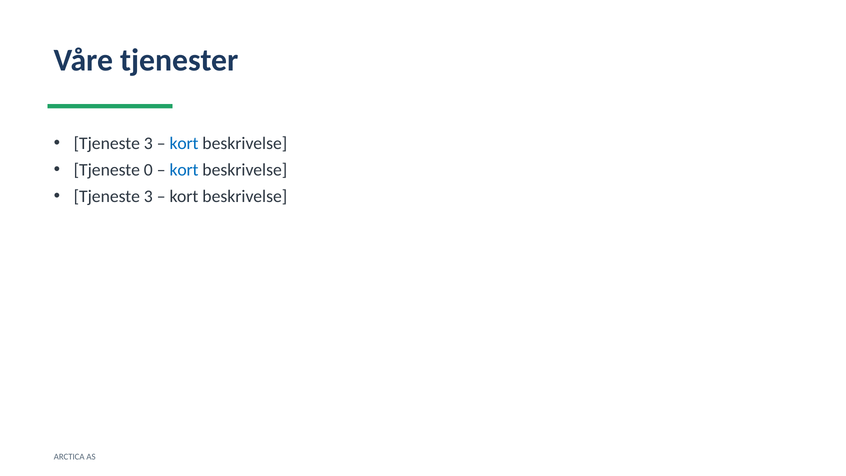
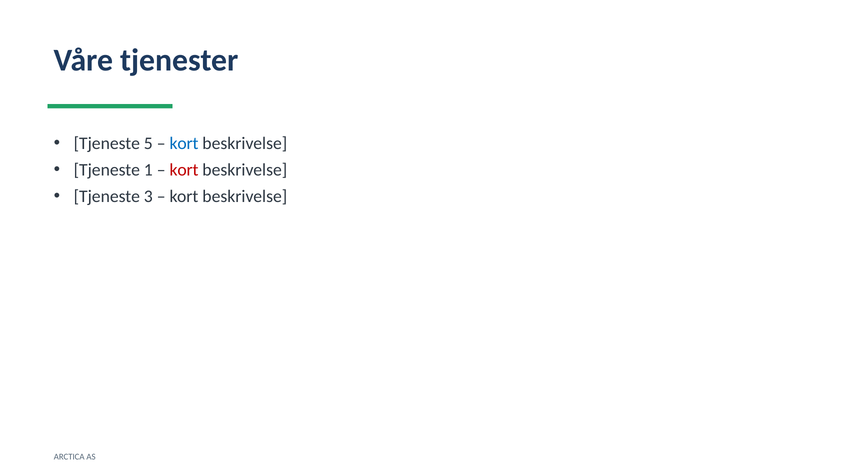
3: 3 -> 5 (148, 143)
0: 0 -> 1 (148, 170)
kort colour: blue -> red (184, 170)
